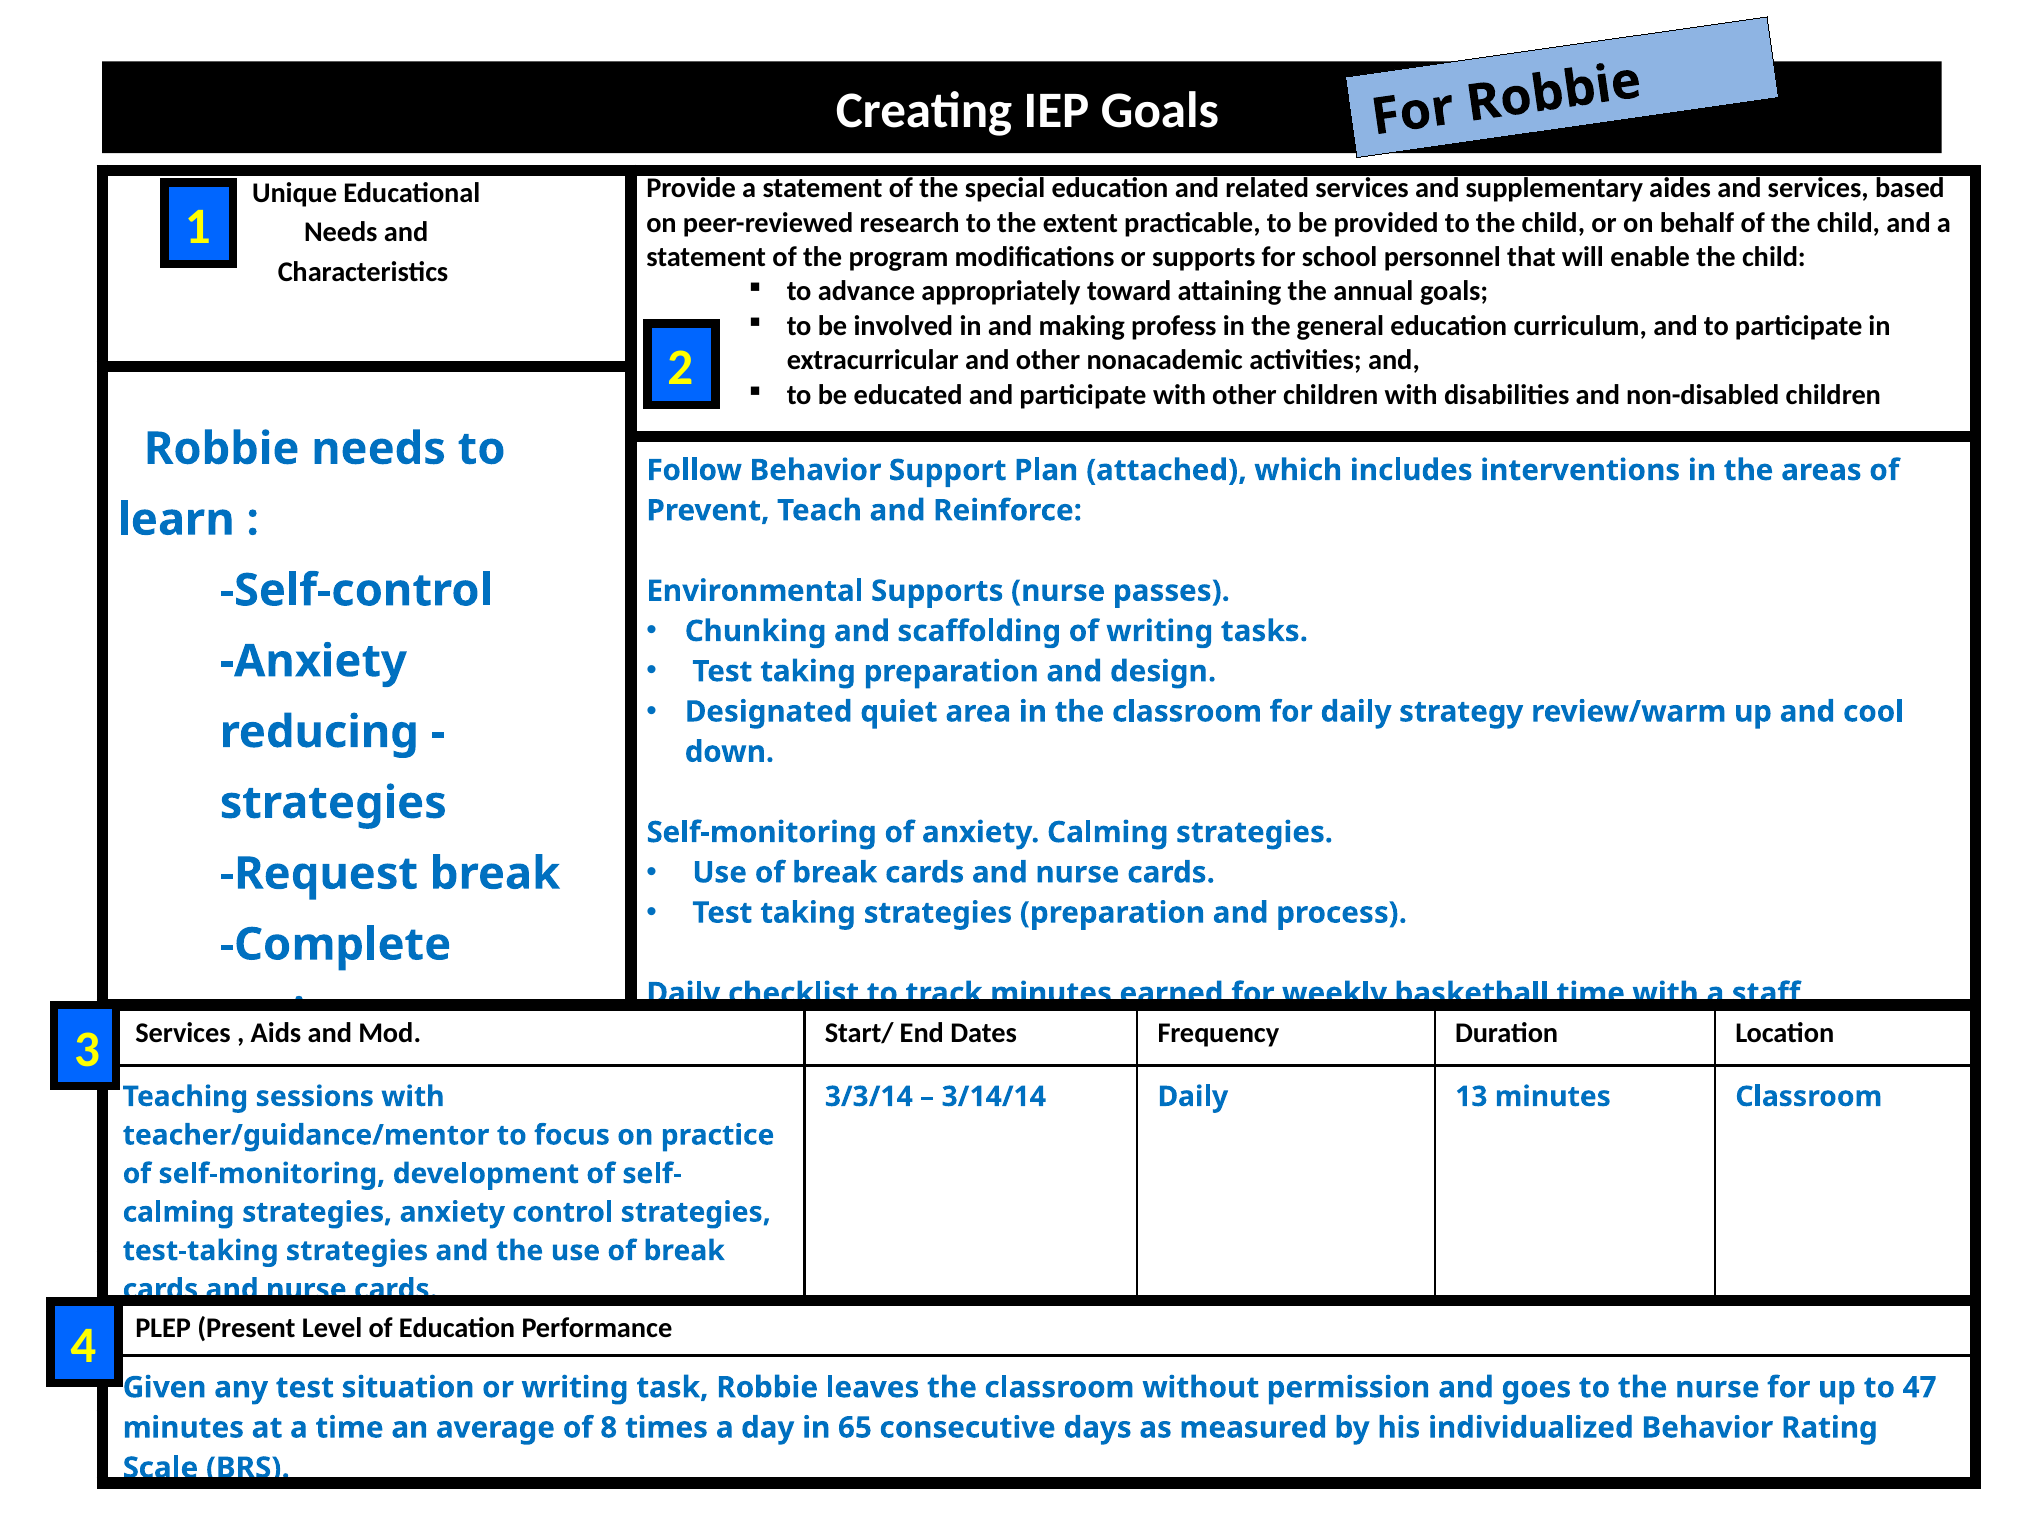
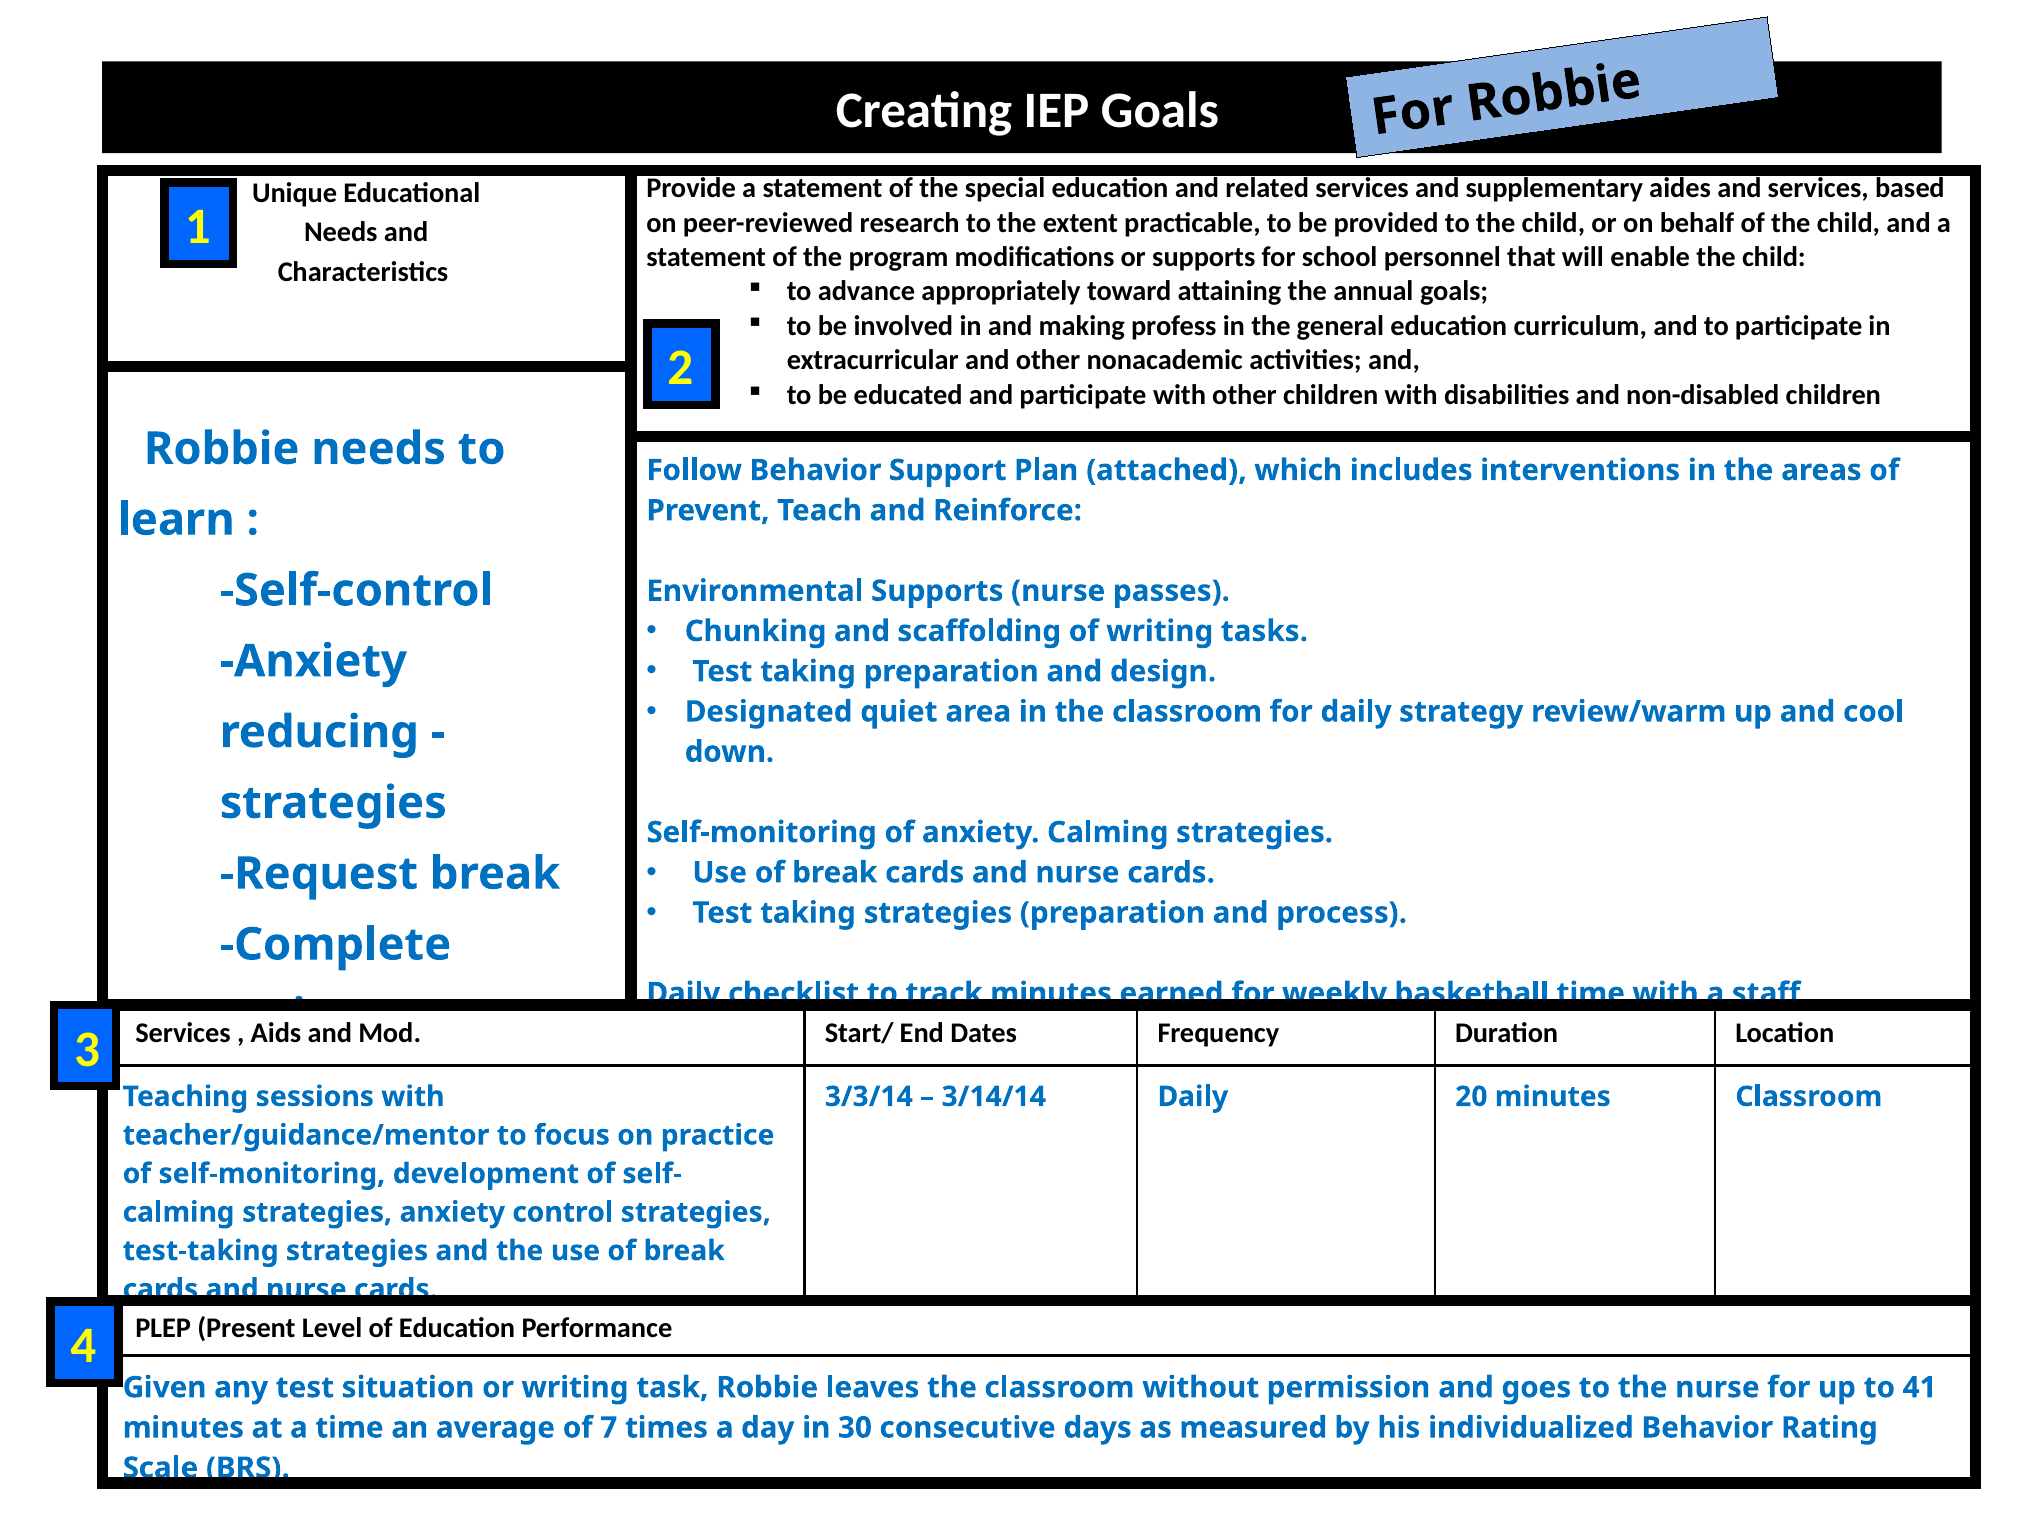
13: 13 -> 20 (1471, 1097)
47: 47 -> 41 (1920, 1387)
8: 8 -> 7 (609, 1428)
65: 65 -> 30 (855, 1428)
